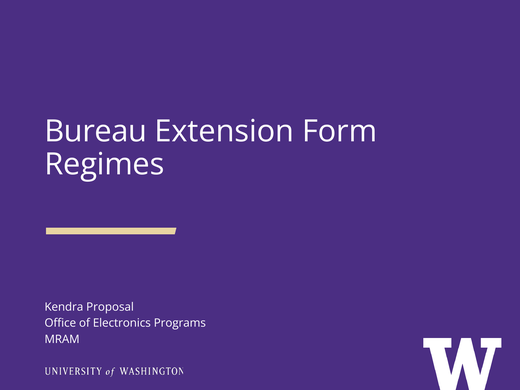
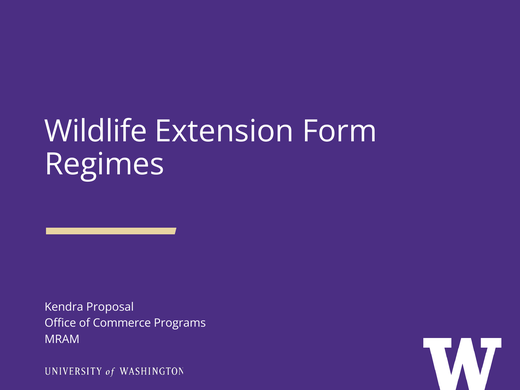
Bureau: Bureau -> Wildlife (96, 131)
Electronics: Electronics -> Commerce (122, 323)
